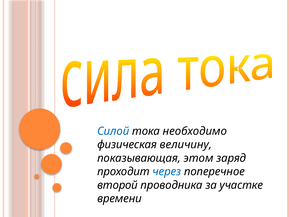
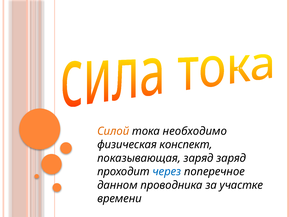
Силой colour: blue -> orange (113, 131)
величину: величину -> конспект (186, 144)
показывающая этом: этом -> заряд (199, 158)
второй: второй -> данном (117, 185)
